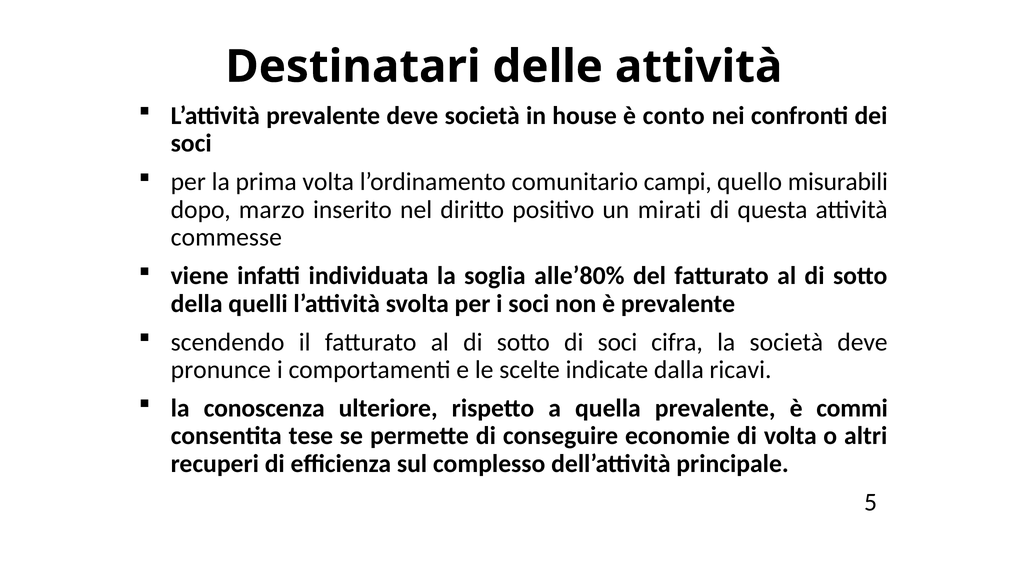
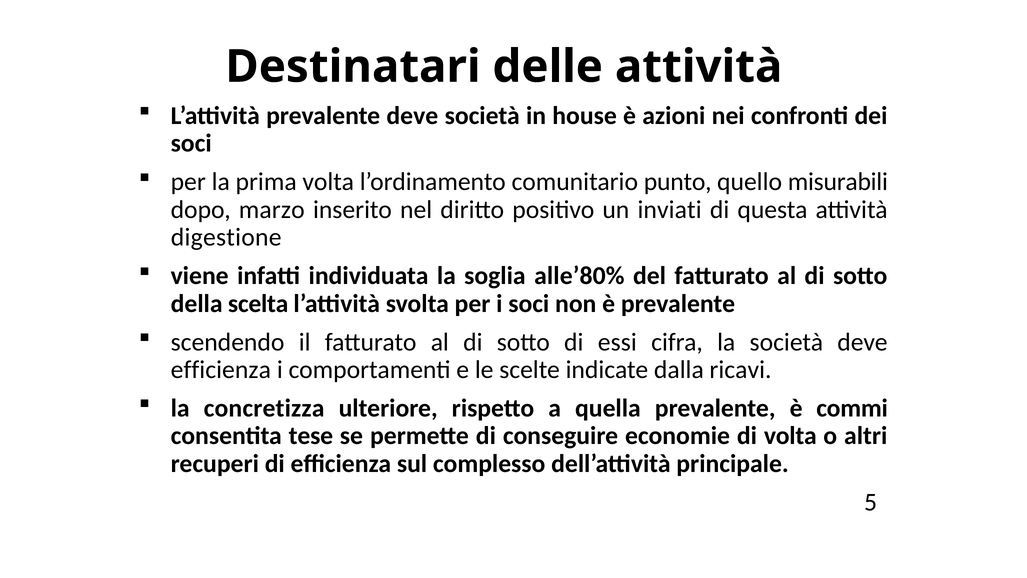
conto: conto -> azioni (674, 116)
campi: campi -> punto (678, 182)
mirati: mirati -> inviati (670, 210)
commesse: commesse -> digestione (226, 237)
quelli: quelli -> scelta (258, 304)
di soci: soci -> essi (617, 342)
pronunce: pronunce -> efficienza (221, 370)
conoscenza: conoscenza -> concretizza (264, 408)
